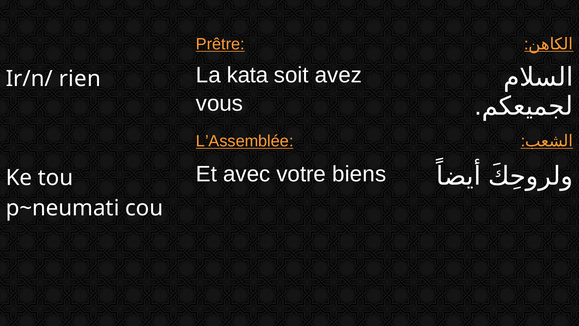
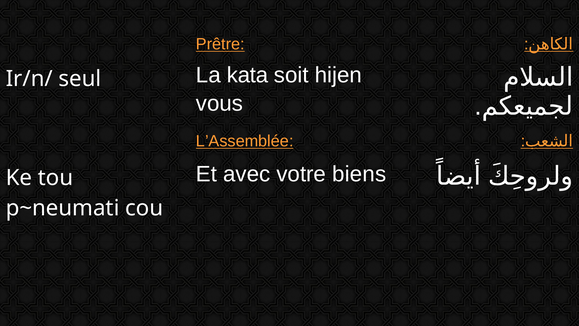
rien: rien -> seul (80, 79)
avez: avez -> hijen (338, 75)
